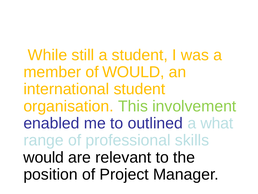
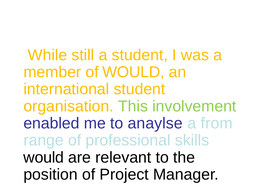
outlined: outlined -> anaylse (155, 123)
what: what -> from (217, 123)
